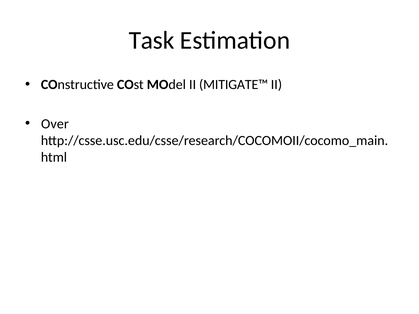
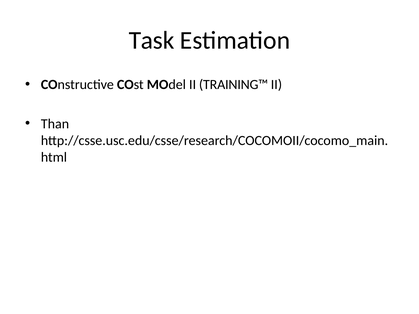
MITIGATE™: MITIGATE™ -> TRAINING™ (234, 85)
Over: Over -> Than (55, 124)
